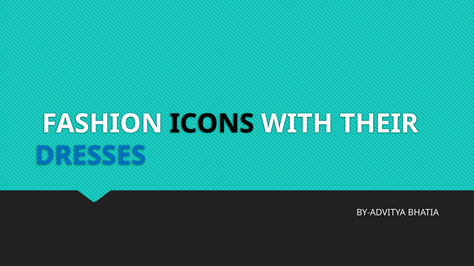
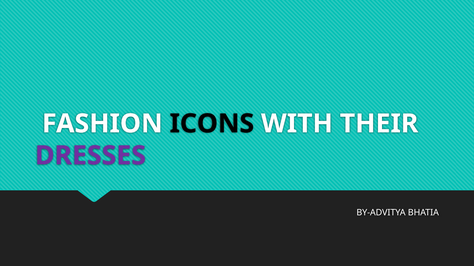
DRESSES colour: blue -> purple (91, 156)
